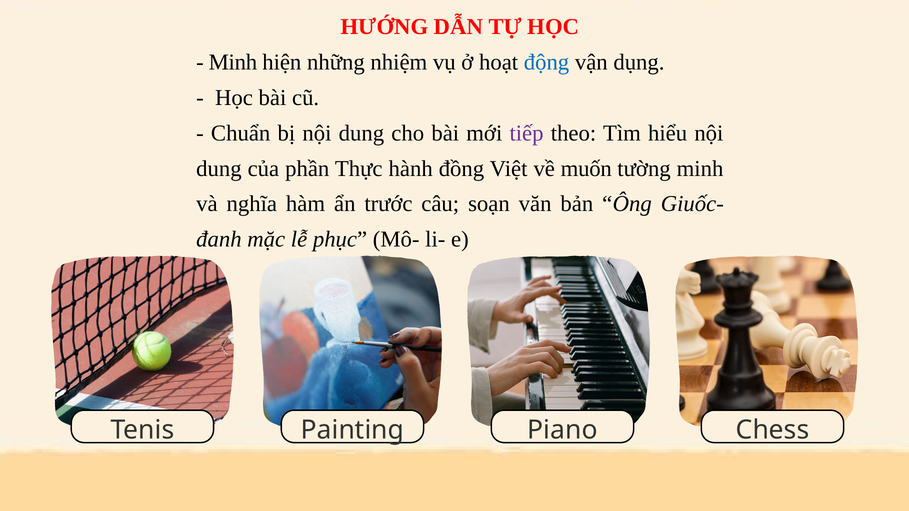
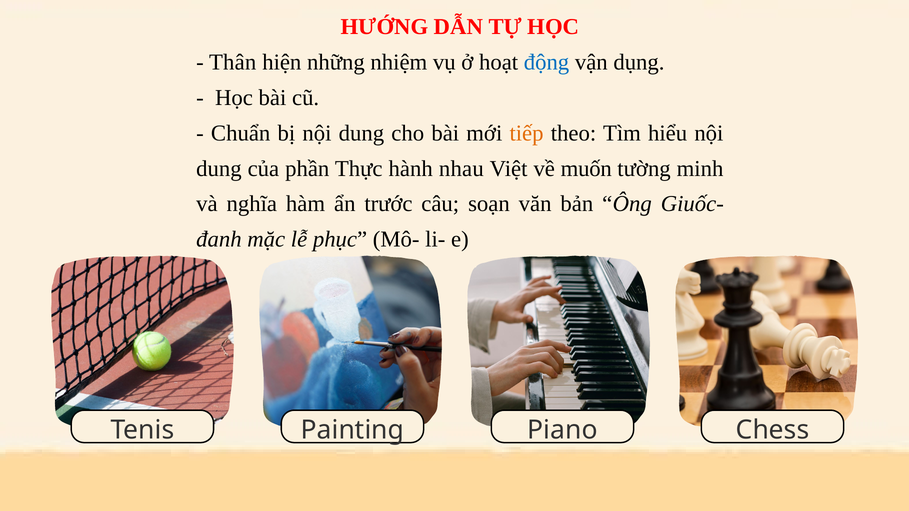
Minh: Minh -> Thân (233, 62)
tiếp colour: purple -> orange (527, 133)
đồng: đồng -> nhau (461, 169)
